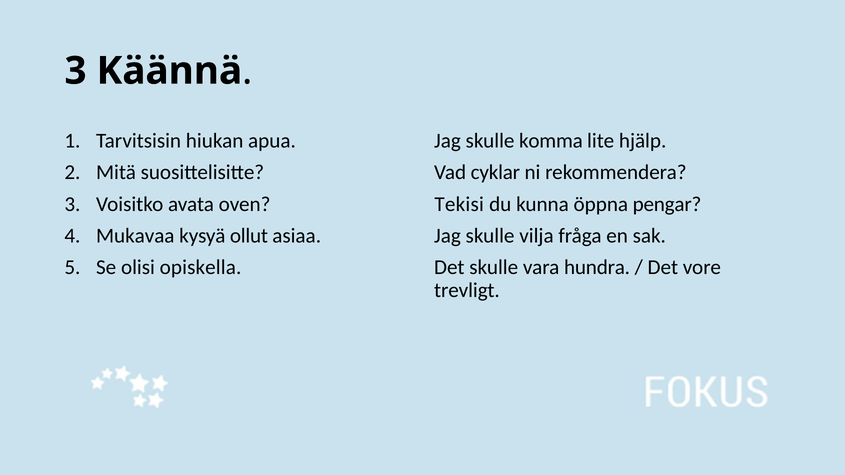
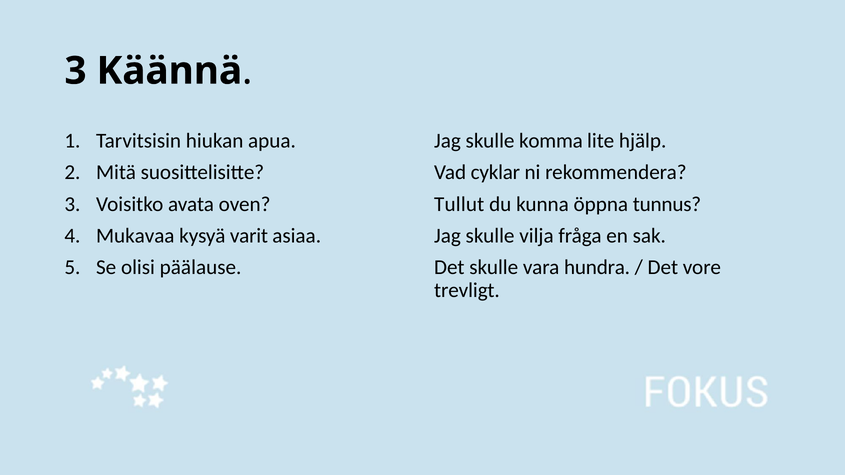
Tekisi: Tekisi -> Tullut (459, 204)
pengar: pengar -> tunnus (667, 204)
ollut: ollut -> varit (249, 236)
opiskella: opiskella -> päälause (201, 267)
